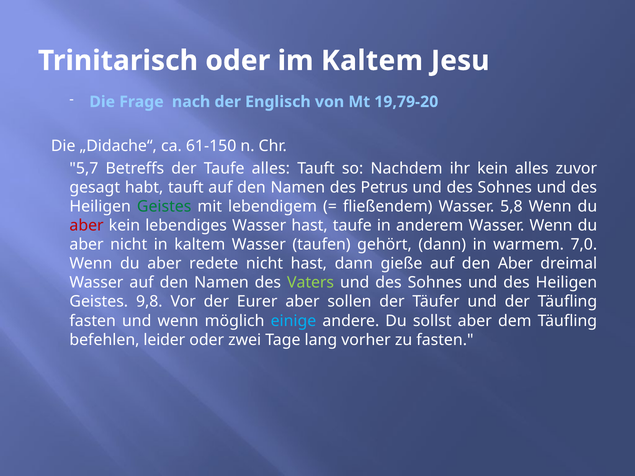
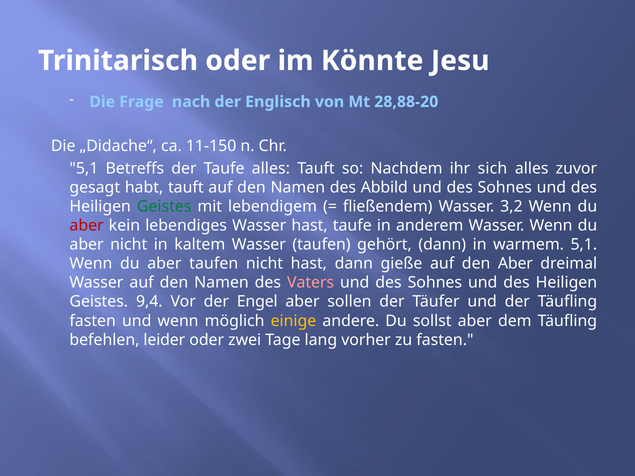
im Kaltem: Kaltem -> Könnte (372, 61)
19,79-20: 19,79-20 -> 28,88-20 (406, 102)
61-150: 61-150 -> 11-150 (211, 146)
5,7: 5,7 -> 5,1 (84, 169)
ihr kein: kein -> sich (492, 169)
Petrus: Petrus -> Abbild (384, 188)
5,8: 5,8 -> 3,2 (511, 207)
warmem 7,0: 7,0 -> 5,1 (584, 245)
aber redete: redete -> taufen (214, 264)
Vaters colour: light green -> pink (311, 283)
9,8: 9,8 -> 9,4 (149, 302)
Eurer: Eurer -> Engel (257, 302)
einige colour: light blue -> yellow (293, 321)
